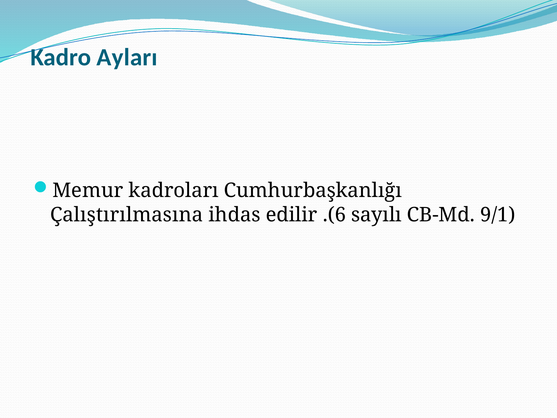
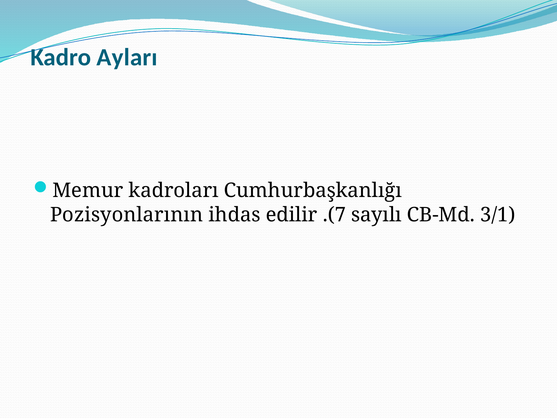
Çalıştırılmasına: Çalıştırılmasına -> Pozisyonlarının (127, 215)
.(6: .(6 -> .(7 (334, 215)
9/1: 9/1 -> 3/1 (498, 215)
